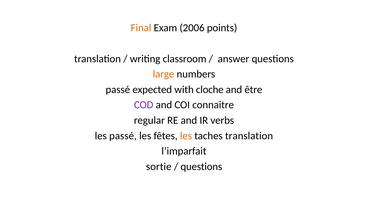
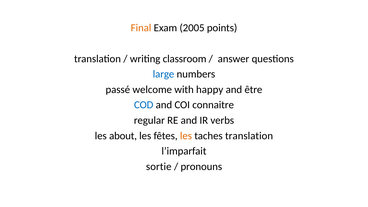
2006: 2006 -> 2005 (192, 28)
large colour: orange -> blue (164, 74)
expected: expected -> welcome (152, 90)
cloche: cloche -> happy (210, 90)
COD colour: purple -> blue (144, 105)
les passé: passé -> about (123, 136)
questions: questions -> pronouns (201, 167)
